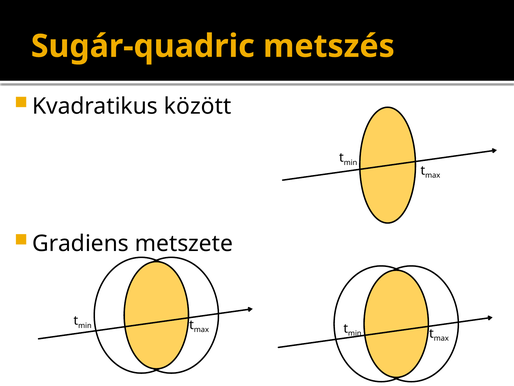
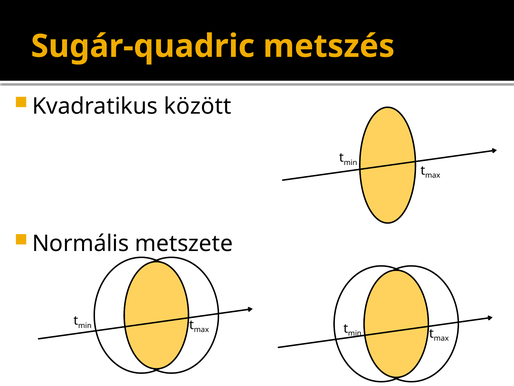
Gradiens: Gradiens -> Normális (80, 243)
